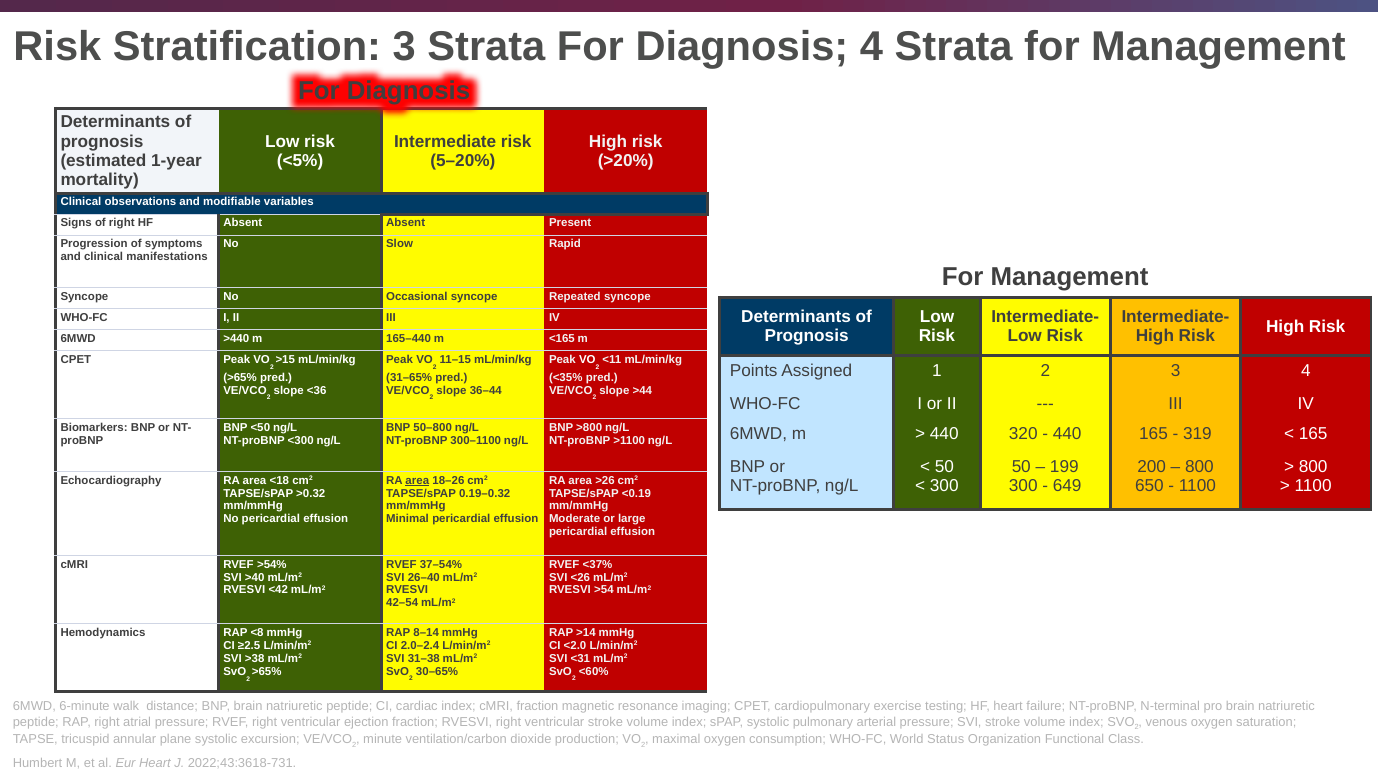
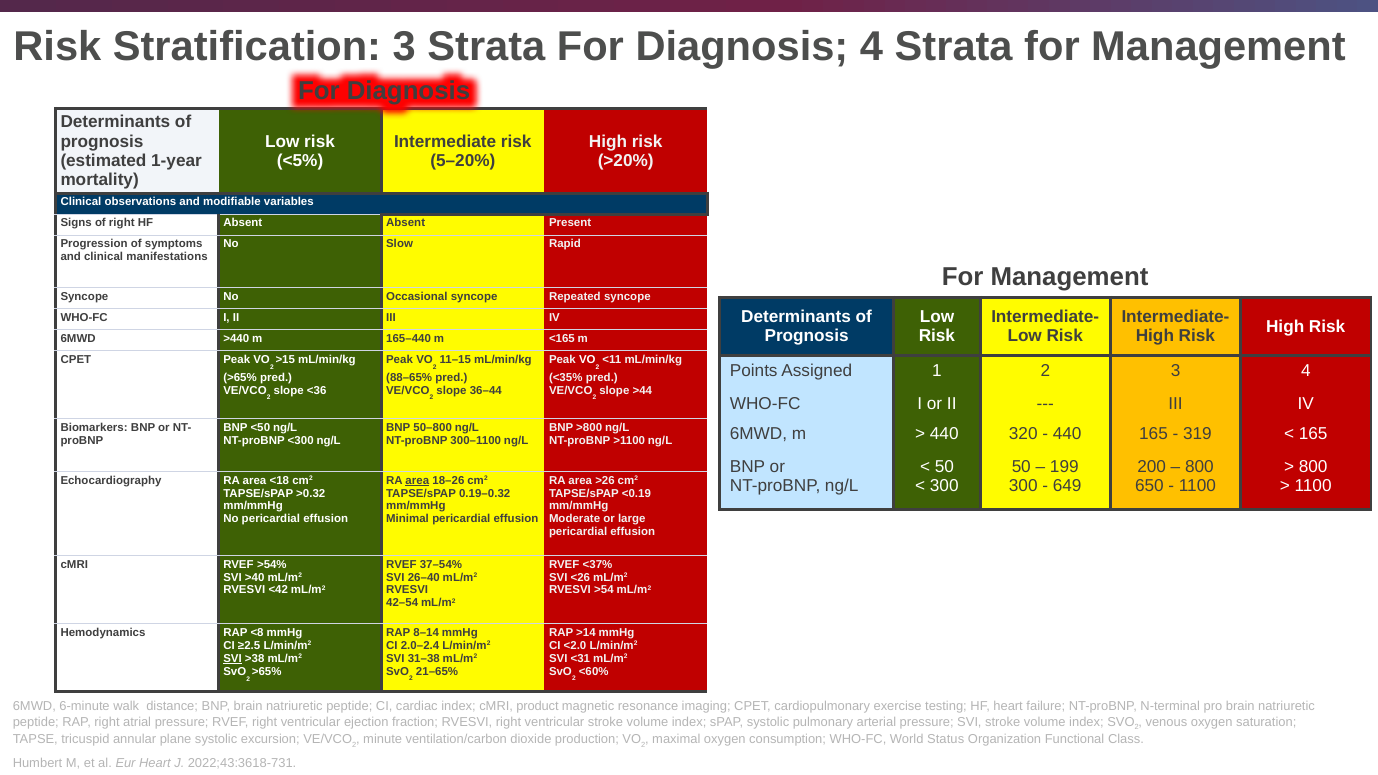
31–65%: 31–65% -> 88–65% (409, 377)
SVI underline: none -> present (233, 659)
30–65%: 30–65% -> 21–65% (437, 671)
cMRI fraction: fraction -> product (537, 706)
